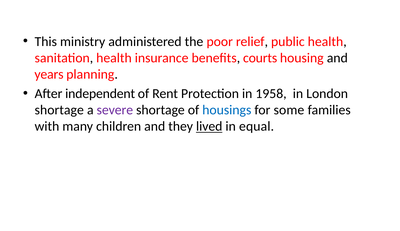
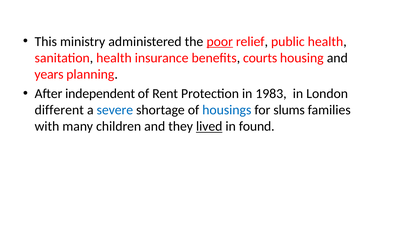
poor underline: none -> present (220, 41)
1958: 1958 -> 1983 (271, 94)
shortage: shortage -> different (59, 110)
severe colour: purple -> blue (115, 110)
some: some -> slums (289, 110)
equal: equal -> found (257, 126)
